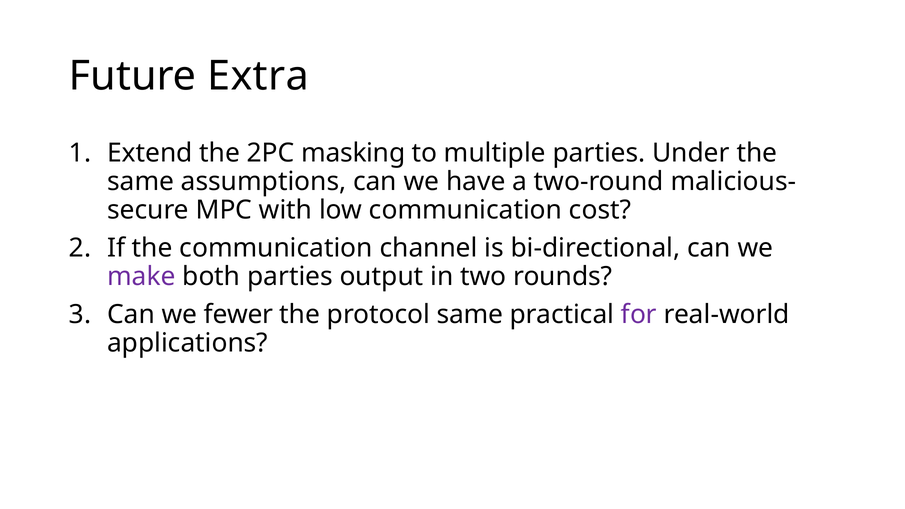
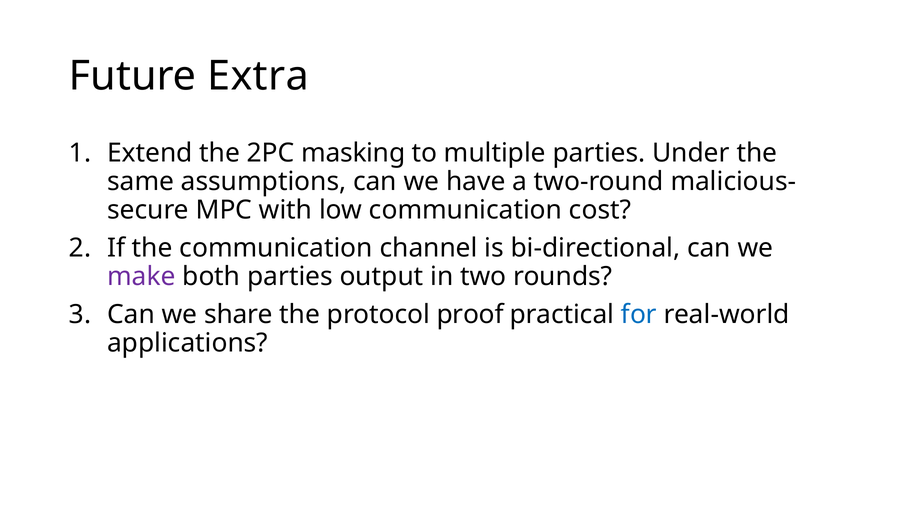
fewer: fewer -> share (238, 314)
protocol same: same -> proof (470, 314)
for colour: purple -> blue (639, 314)
